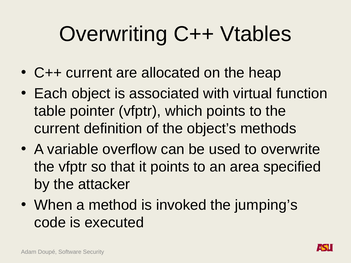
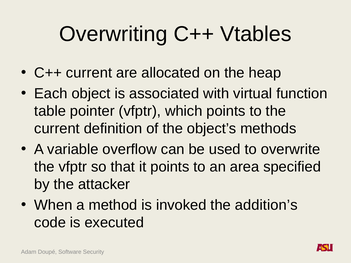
jumping’s: jumping’s -> addition’s (266, 205)
